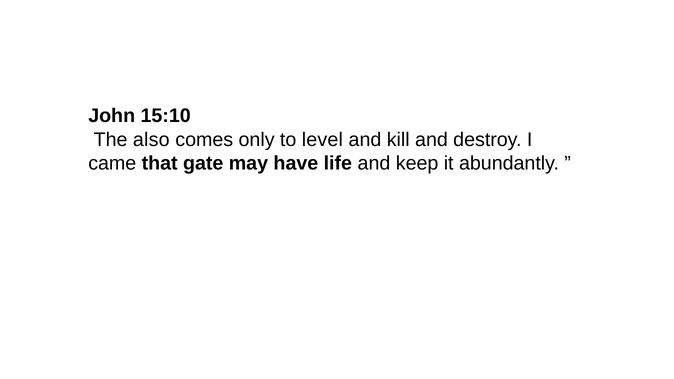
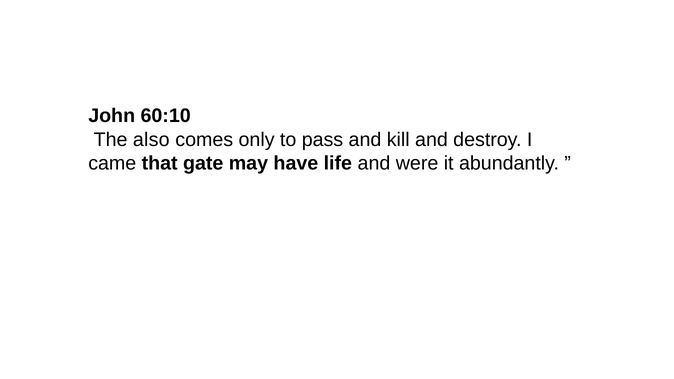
15:10: 15:10 -> 60:10 (166, 116)
level: level -> pass (322, 140)
keep: keep -> were (417, 163)
